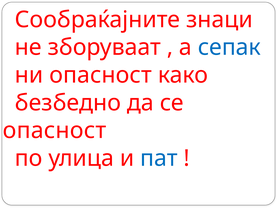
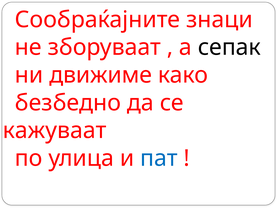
сепак colour: blue -> black (229, 47)
ни опасност: опасност -> движиме (101, 75)
опасност: опасност -> кажуваат (55, 130)
